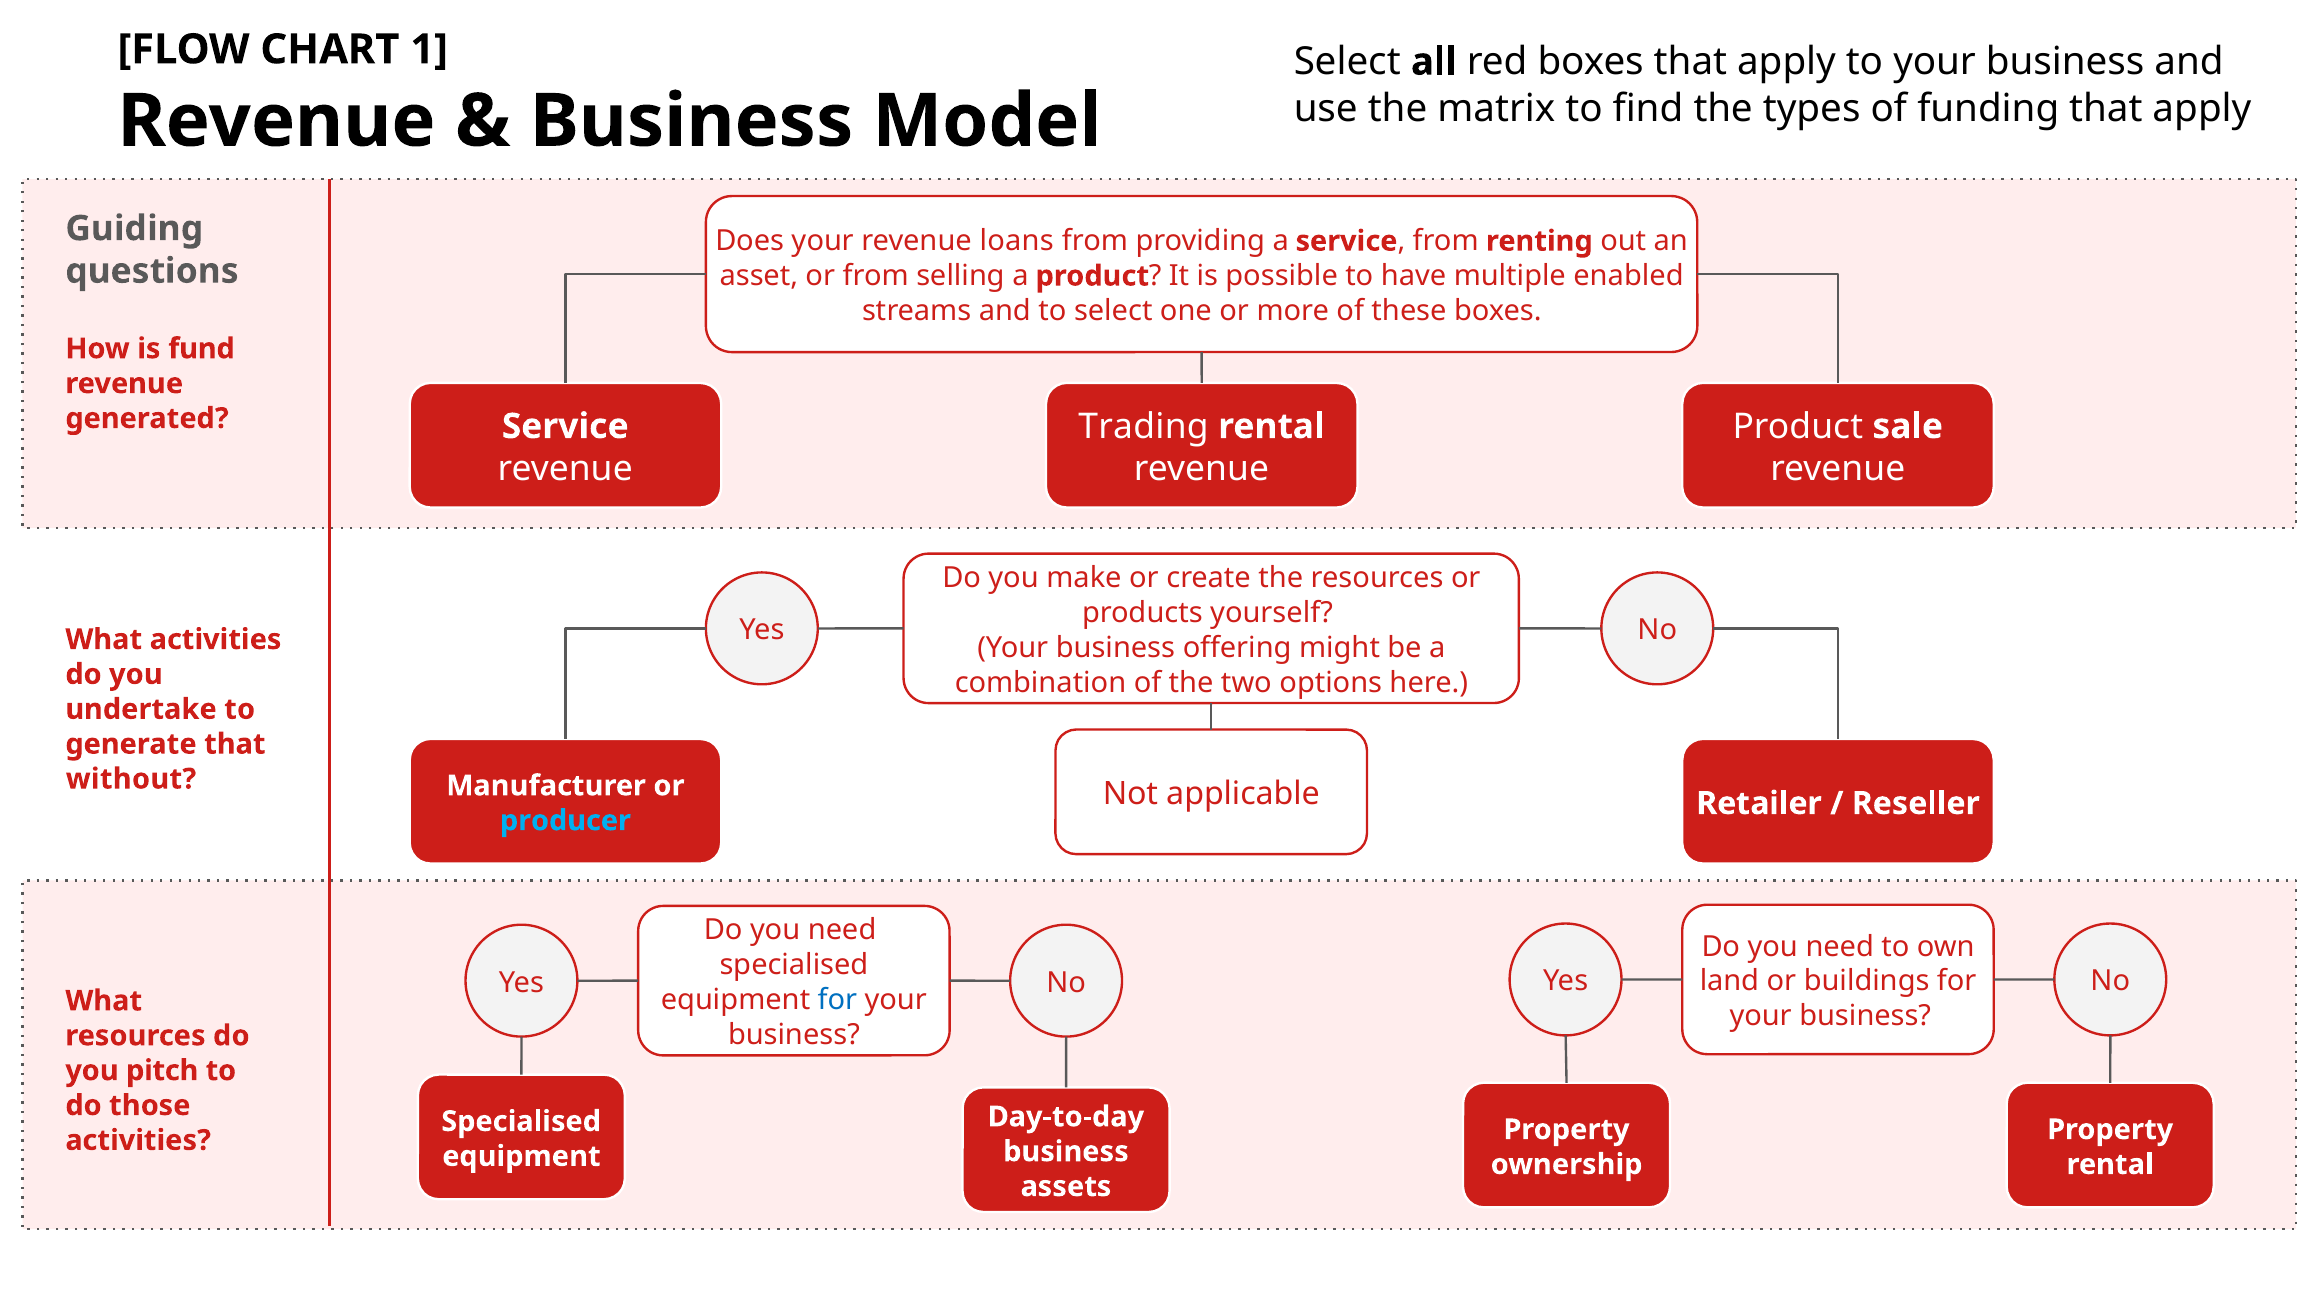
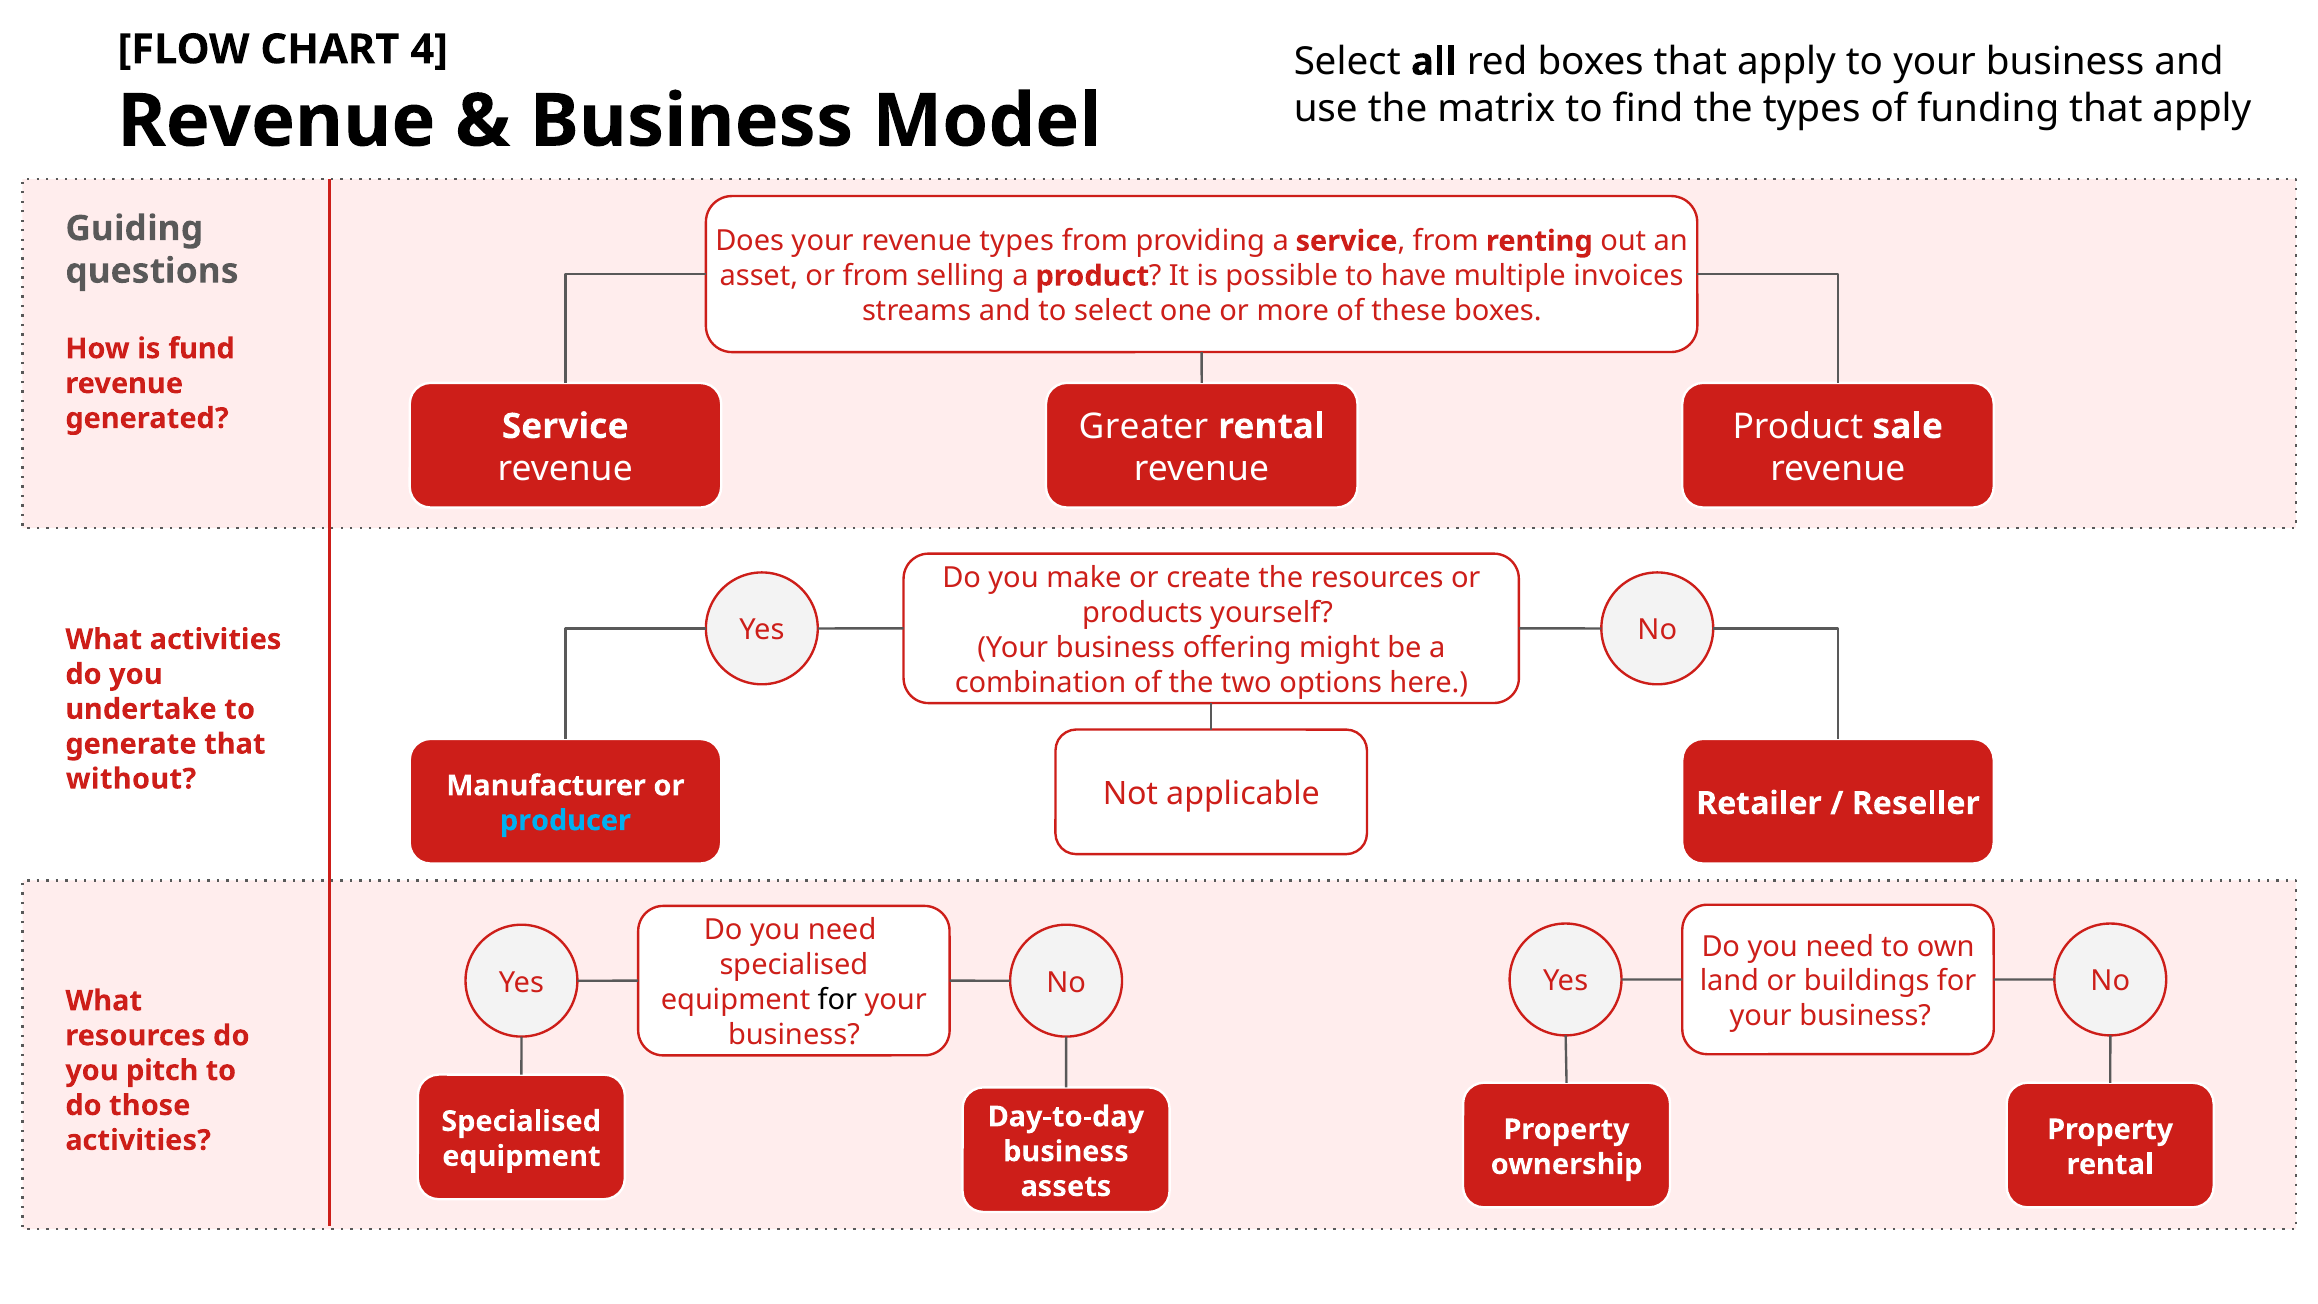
1: 1 -> 4 (429, 50)
revenue loans: loans -> types (1017, 241)
enabled: enabled -> invoices (1628, 276)
Trading: Trading -> Greater (1143, 426)
for colour: blue -> black (837, 1000)
